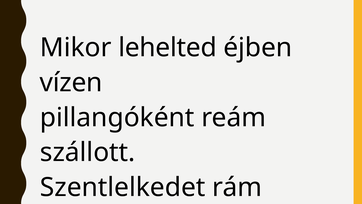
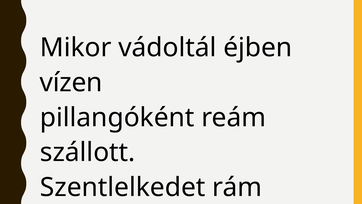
Mikor lehelted: lehelted -> vádoltál (167, 48)
